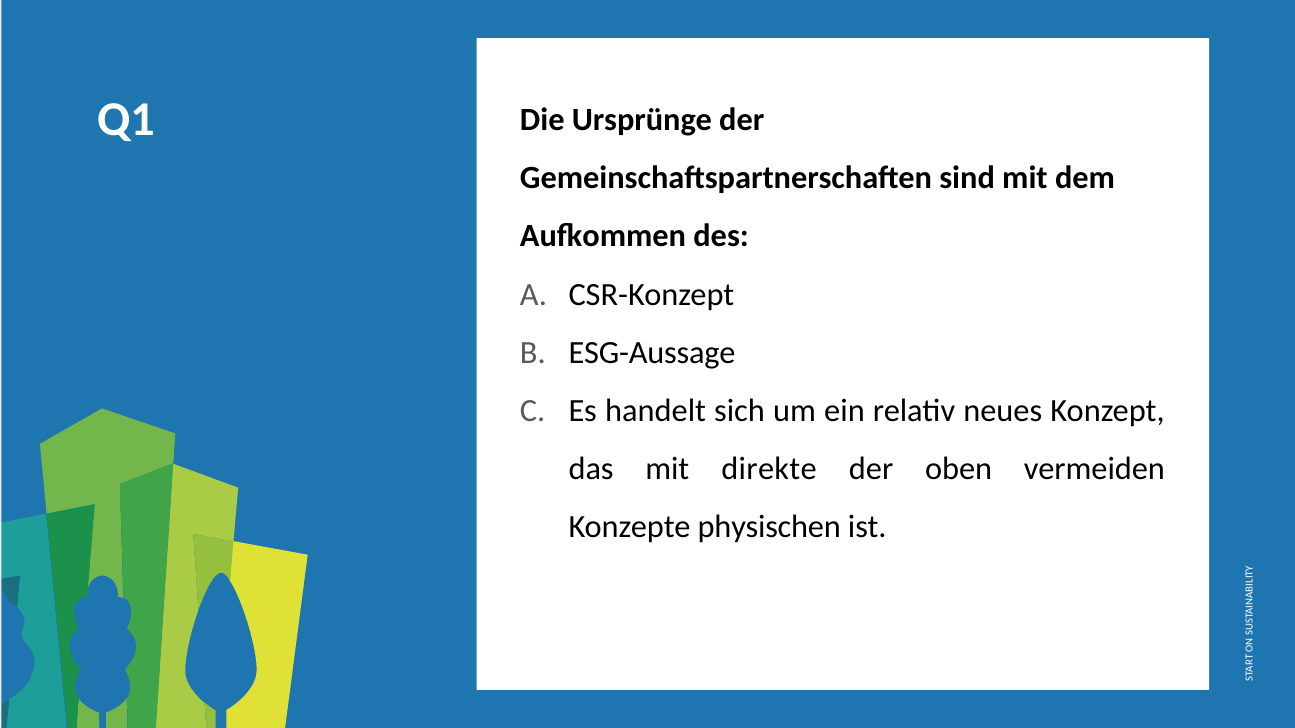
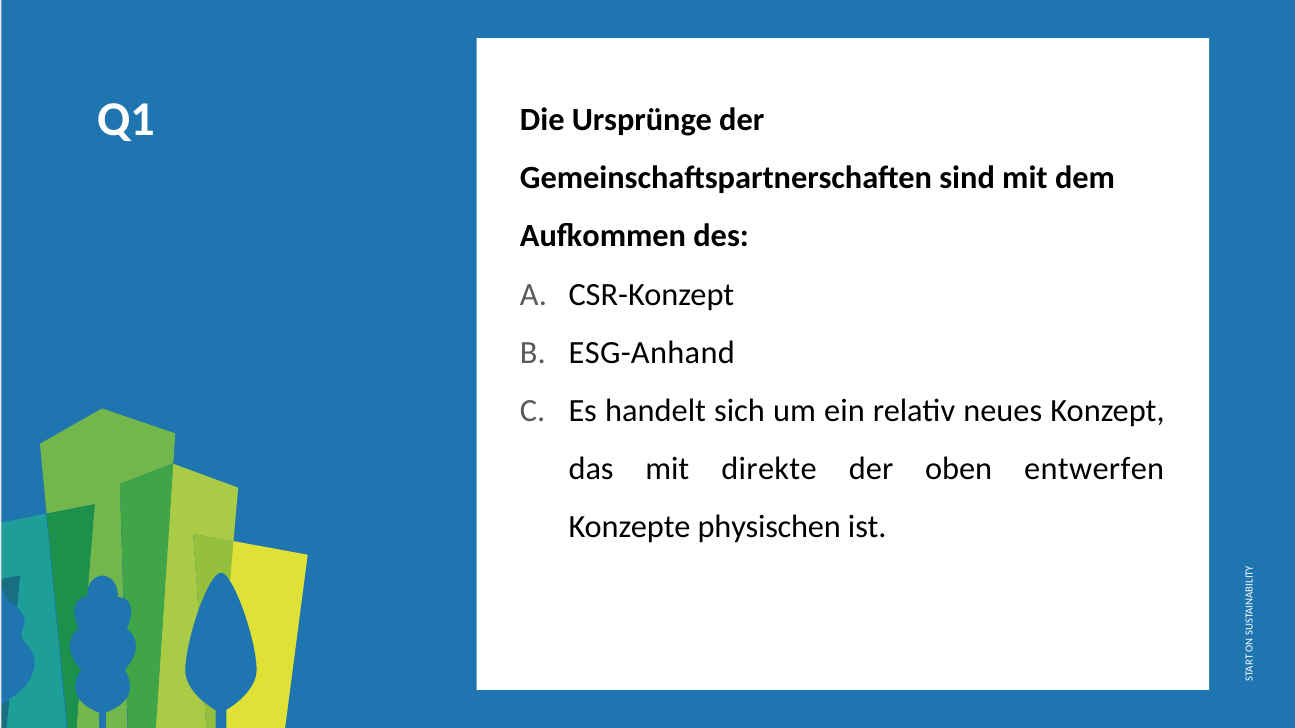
ESG-Aussage: ESG-Aussage -> ESG-Anhand (652, 353)
vermeiden: vermeiden -> entwerfen (1094, 469)
